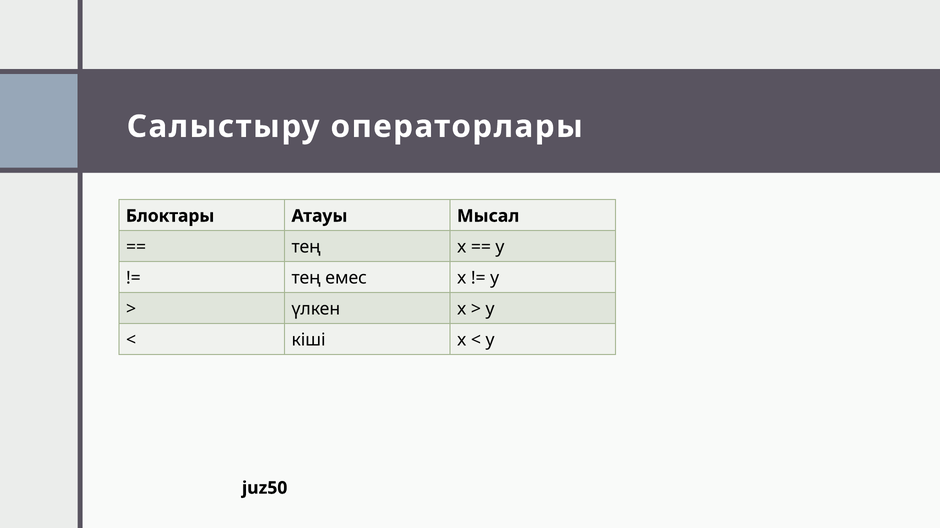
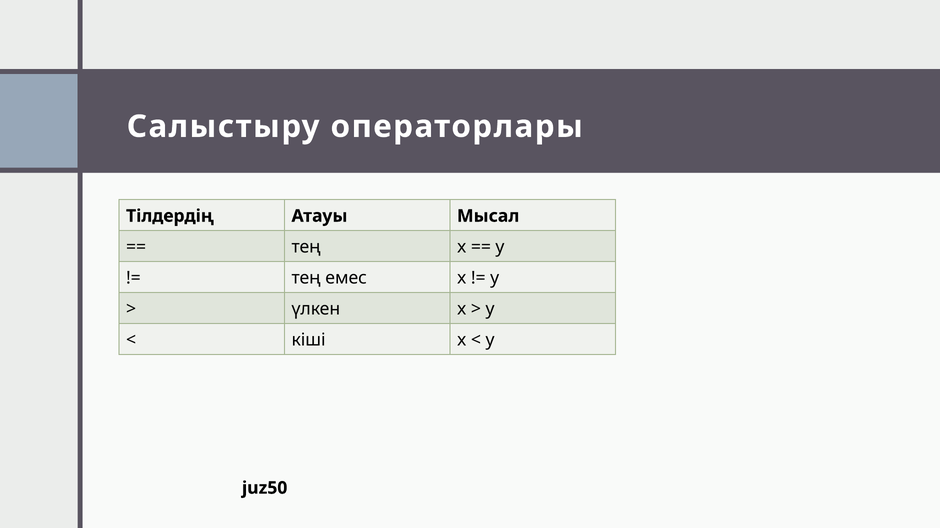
Блоктары: Блоктары -> Тілдердің (170, 216)
